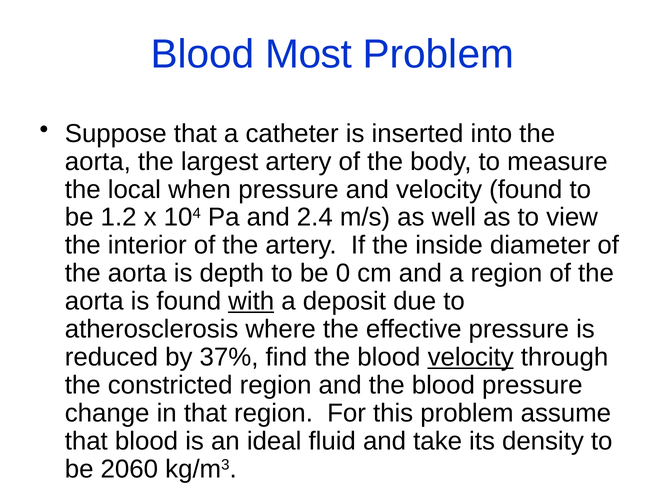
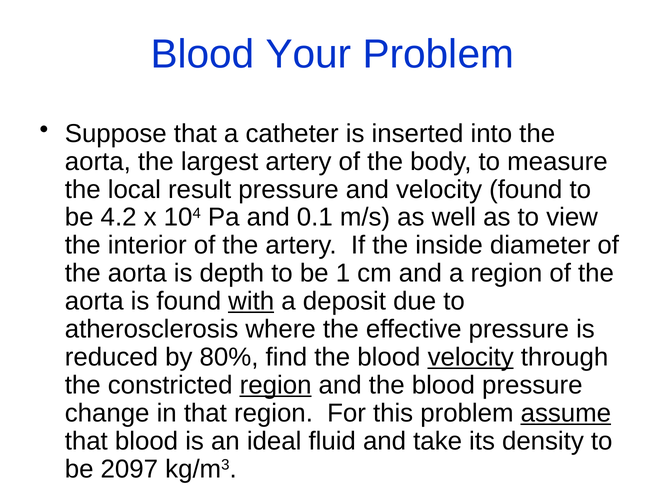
Most: Most -> Your (309, 54)
when: when -> result (200, 189)
1.2: 1.2 -> 4.2 (119, 217)
2.4: 2.4 -> 0.1 (315, 217)
0: 0 -> 1 (343, 273)
37%: 37% -> 80% (229, 357)
region underline: none -> present (276, 385)
assume underline: none -> present (566, 413)
2060: 2060 -> 2097 (129, 469)
